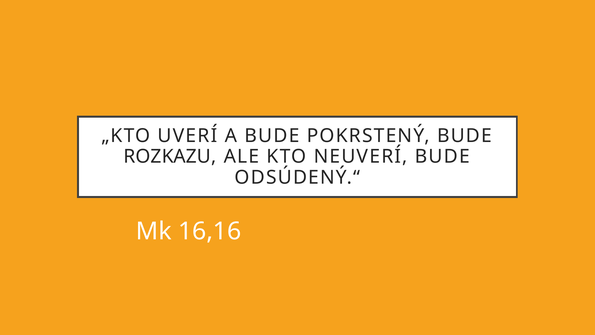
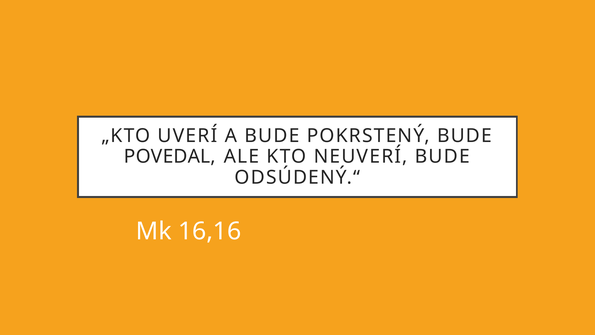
ROZKAZU: ROZKAZU -> POVEDAL (170, 157)
